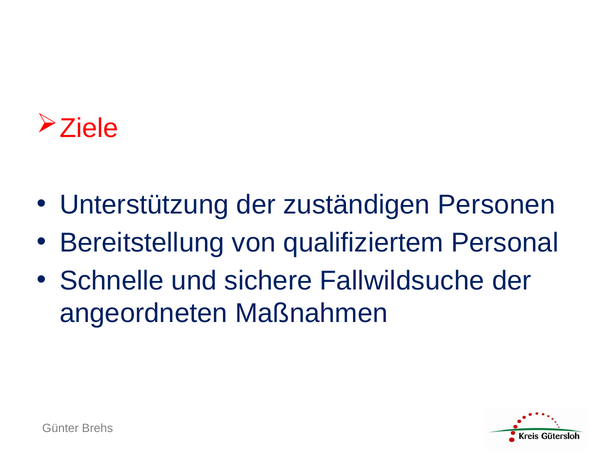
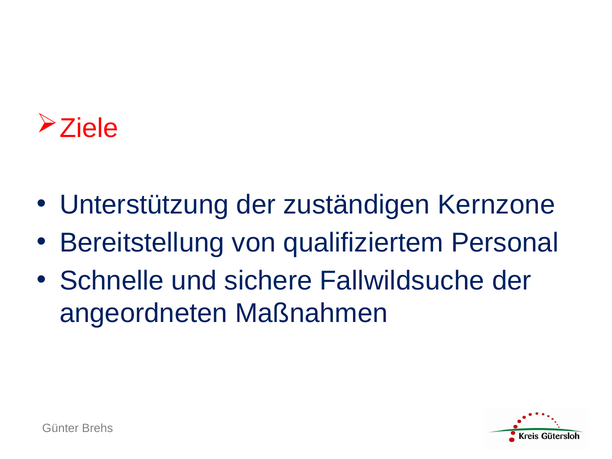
Personen: Personen -> Kernzone (497, 205)
